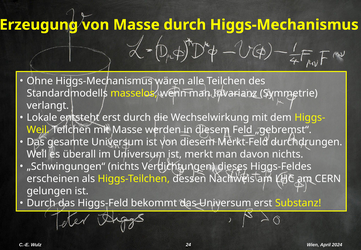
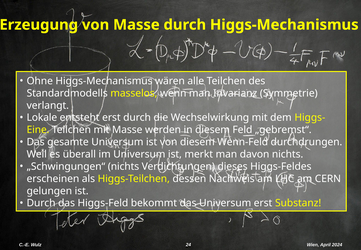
Weil: Weil -> Eine (38, 130)
Merkt-Feld: Merkt-Feld -> Wenn-Feld (243, 142)
